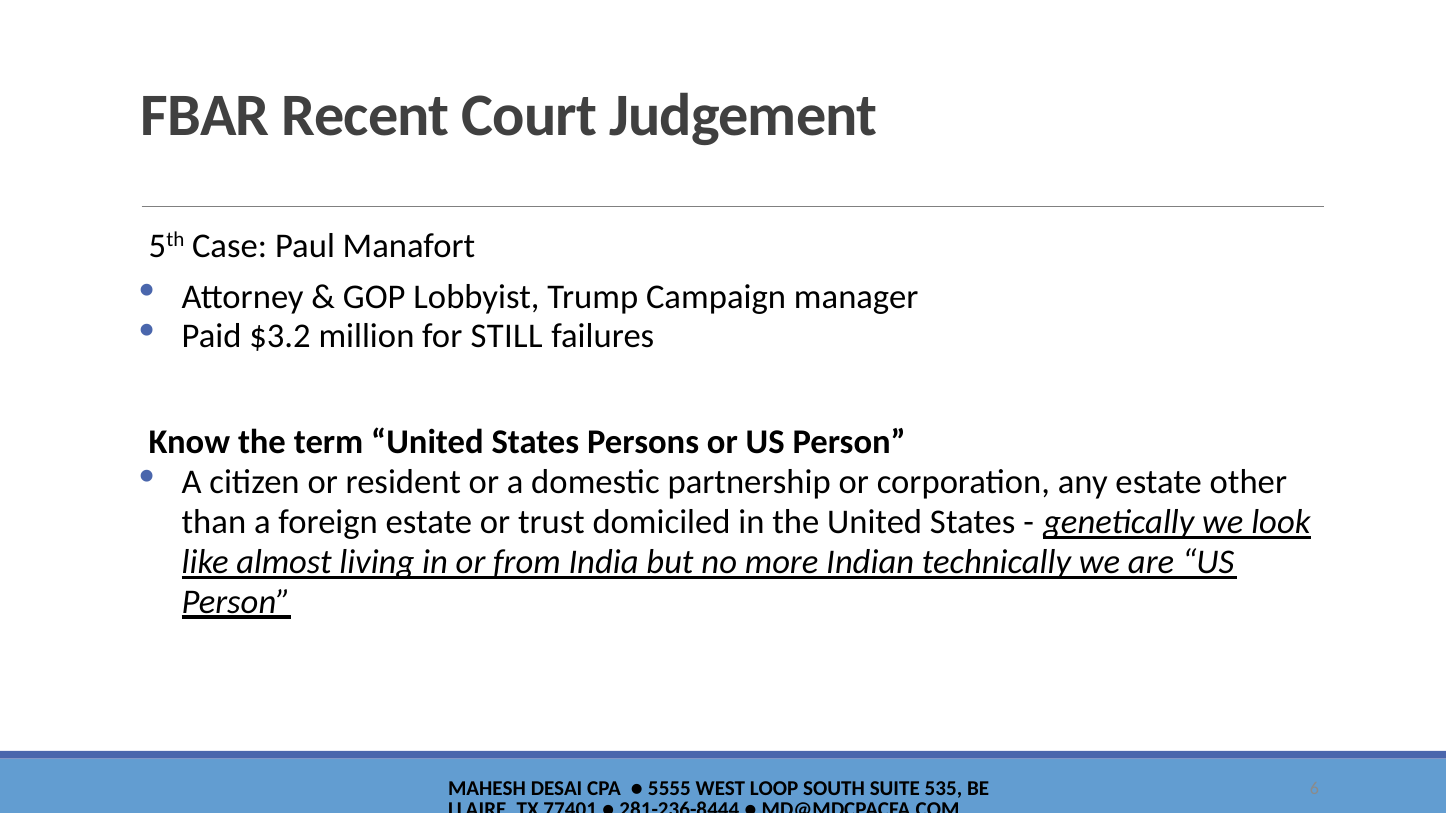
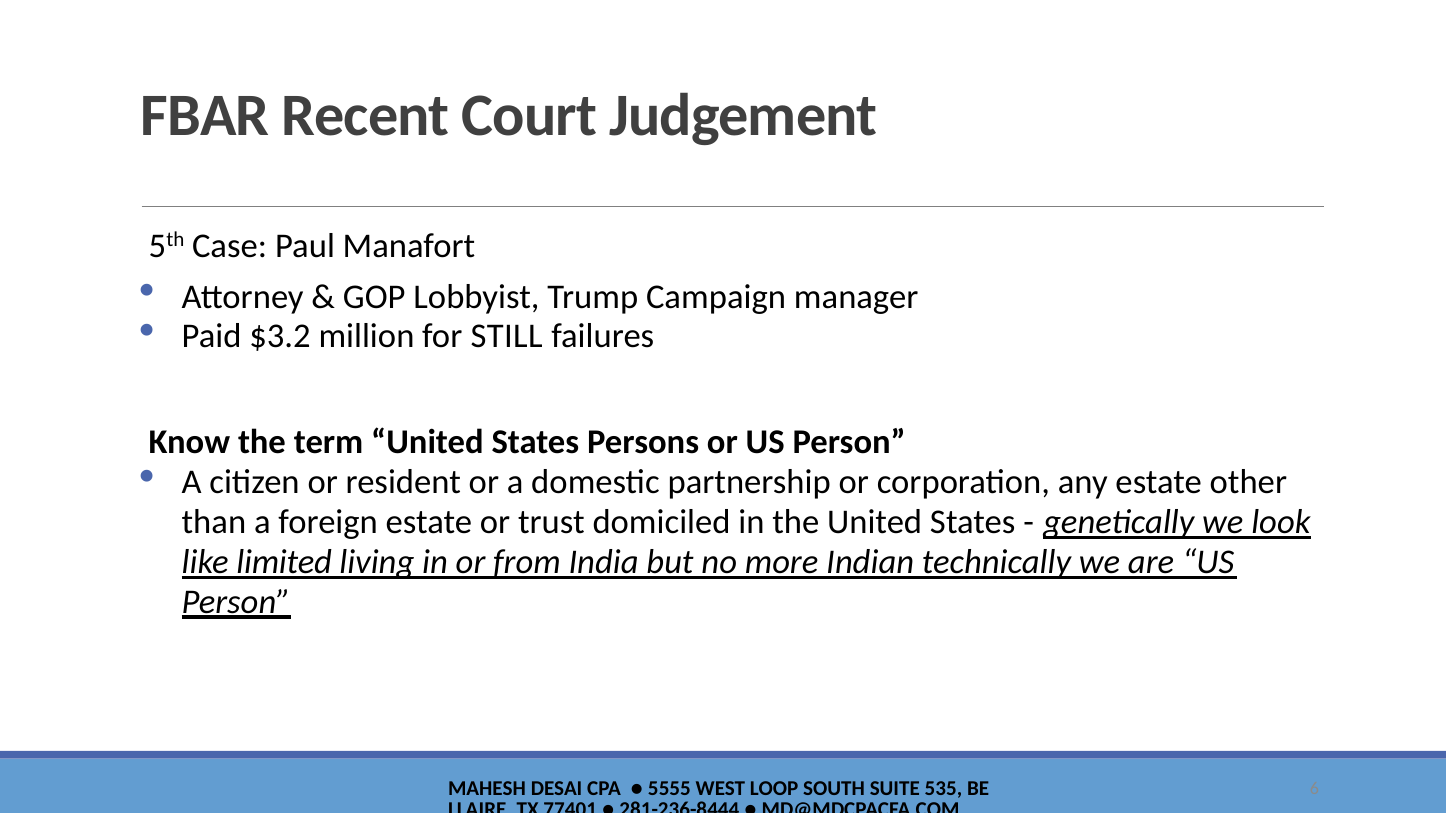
almost: almost -> limited (284, 563)
